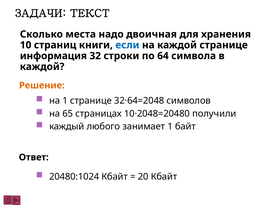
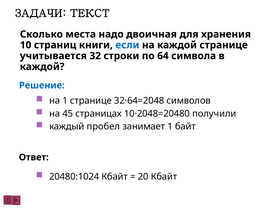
информация: информация -> учитывается (53, 56)
Решение colour: orange -> blue (42, 85)
65: 65 -> 45 (68, 113)
любого: любого -> пробел (103, 126)
